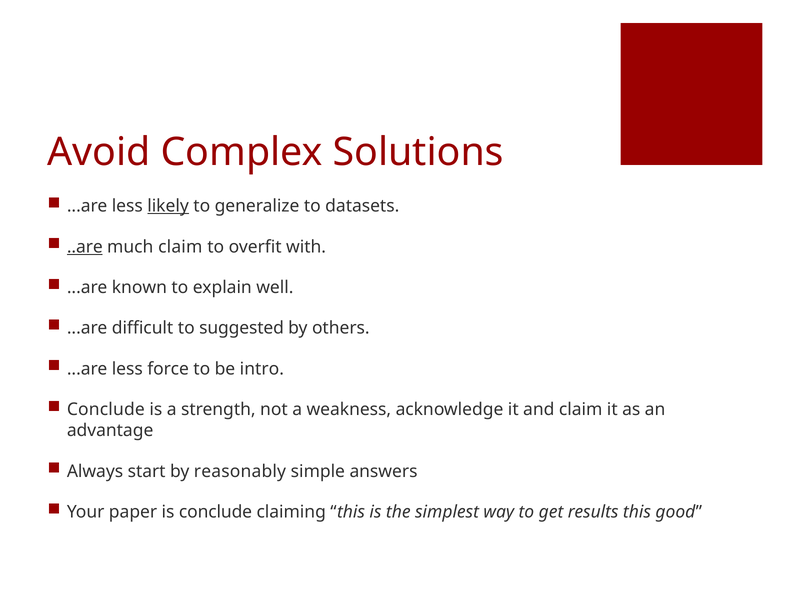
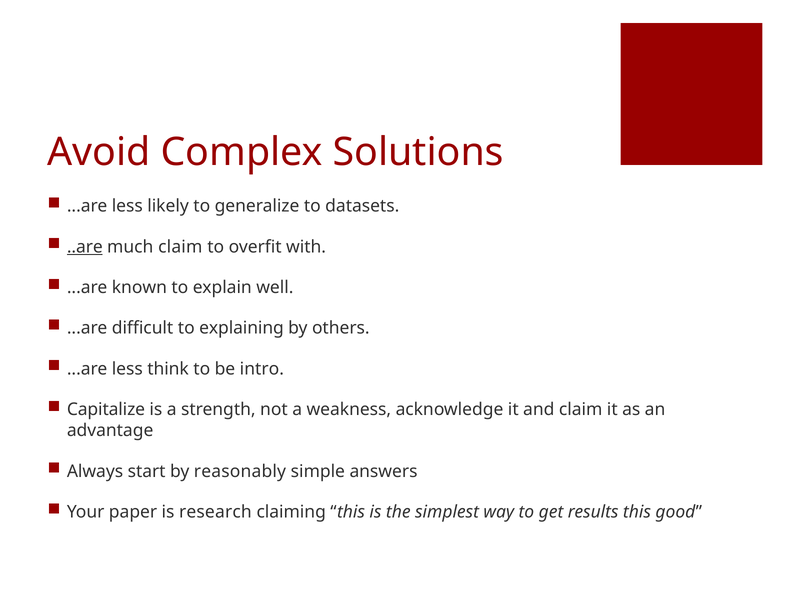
likely underline: present -> none (168, 206)
suggested: suggested -> explaining (242, 328)
force: force -> think (168, 368)
Conclude: Conclude -> Capitalize (106, 409)
is conclude: conclude -> research (215, 511)
